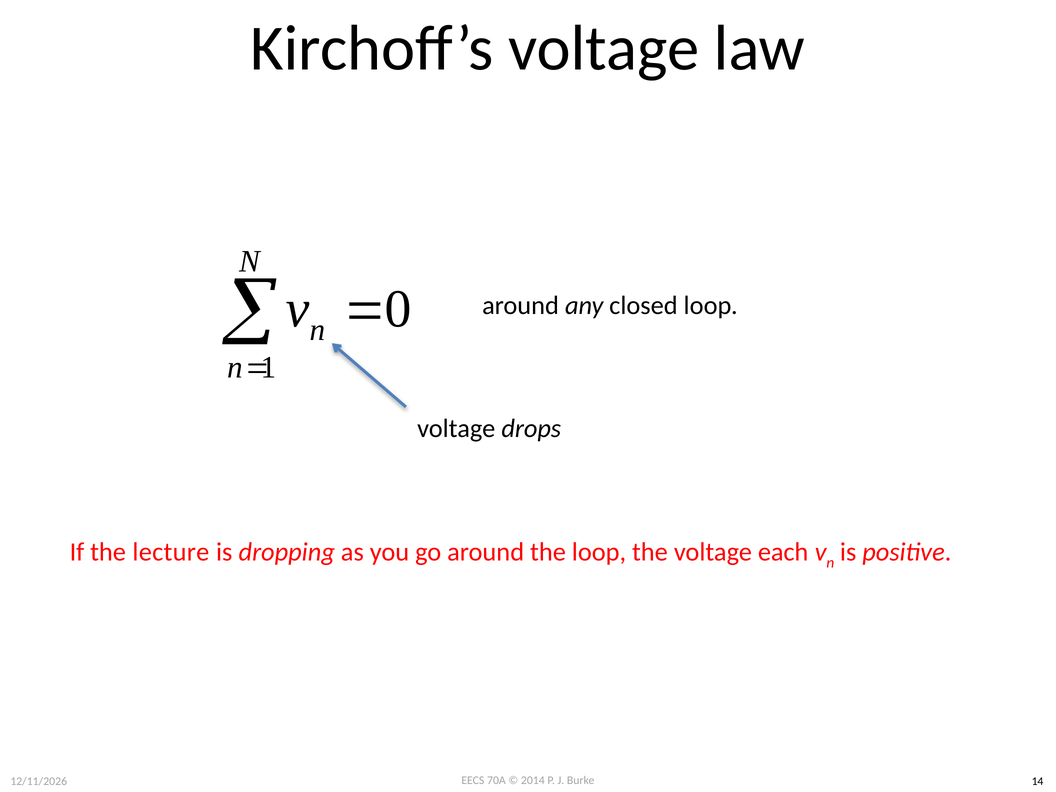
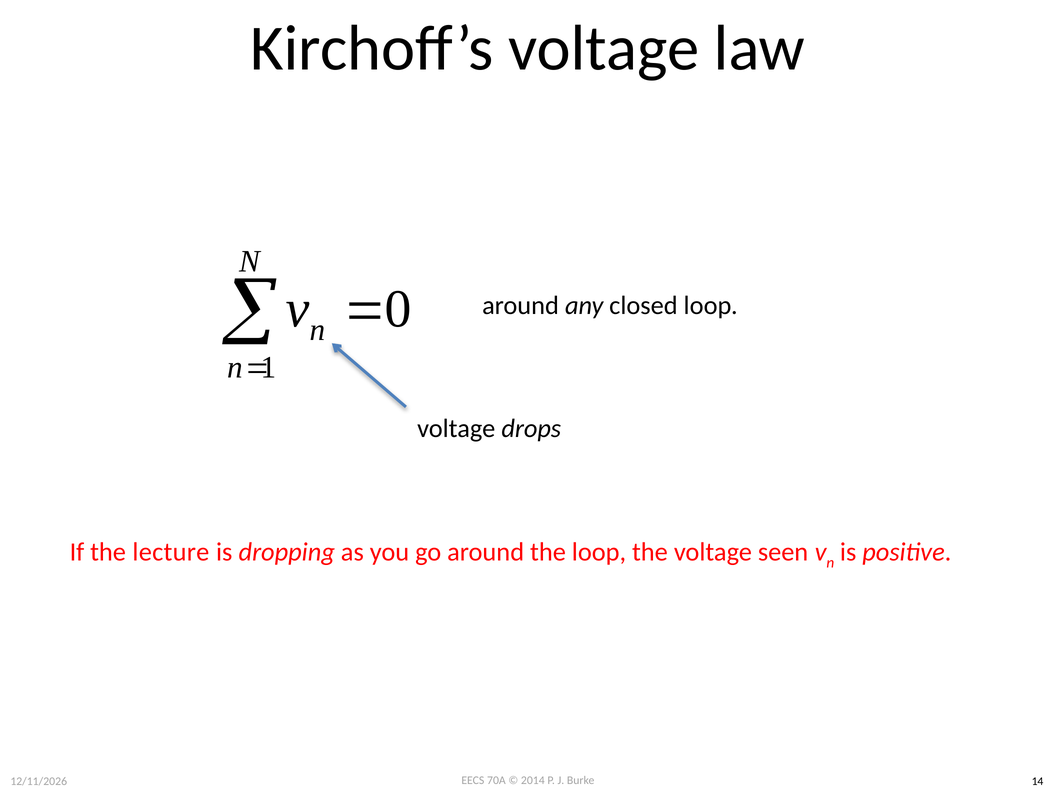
each: each -> seen (783, 552)
